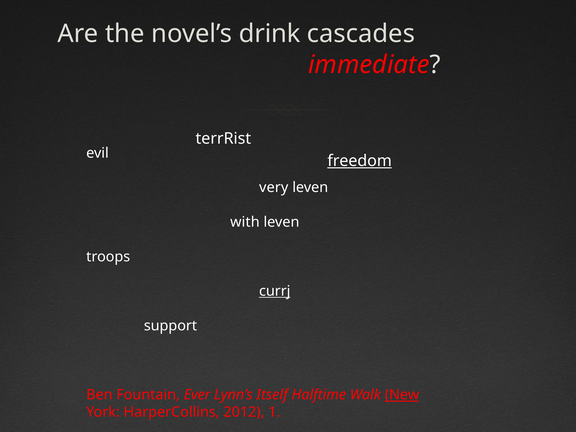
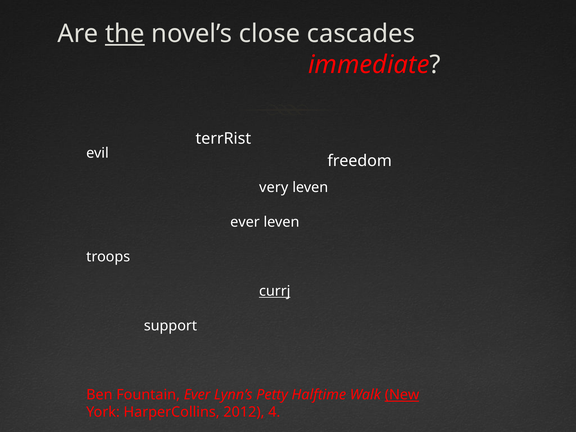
the underline: none -> present (125, 34)
drink: drink -> close (269, 34)
freedom underline: present -> none (360, 161)
with: with -> ever (245, 222)
Itself: Itself -> Petty (272, 395)
1: 1 -> 4 (274, 412)
